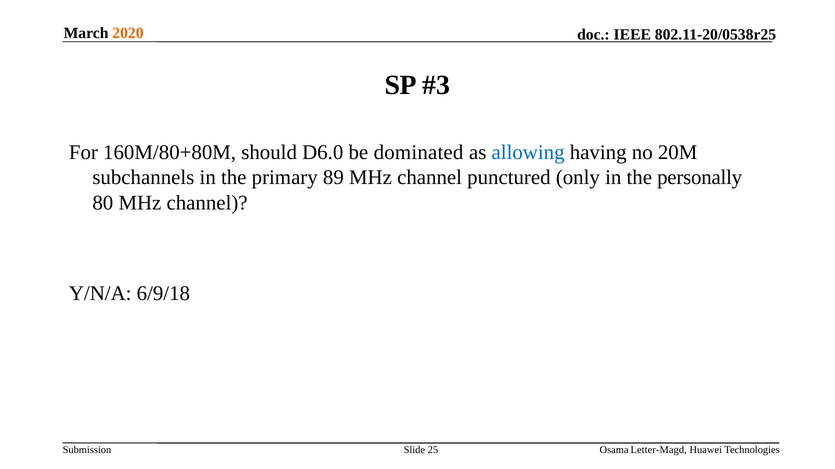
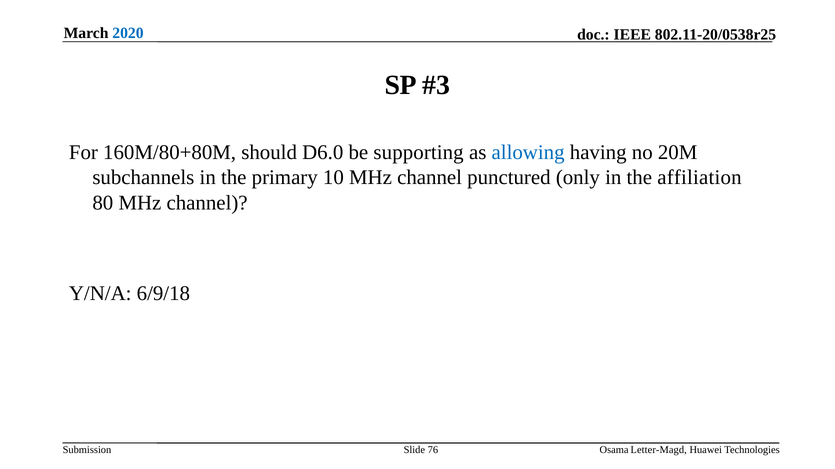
2020 colour: orange -> blue (128, 33)
dominated: dominated -> supporting (419, 153)
89: 89 -> 10 (333, 178)
personally: personally -> affiliation (699, 178)
25: 25 -> 76 (433, 450)
